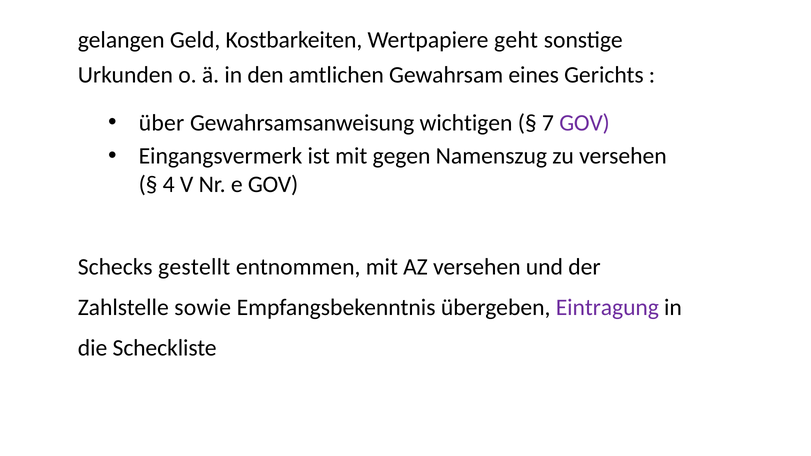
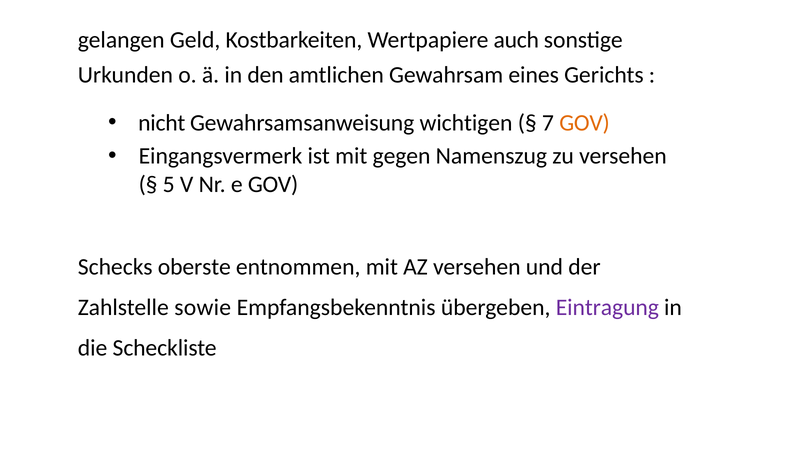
geht: geht -> auch (516, 40)
über: über -> nicht (162, 123)
GOV colour: purple -> orange (585, 123)
4: 4 -> 5 (169, 185)
gestellt: gestellt -> oberste (194, 267)
